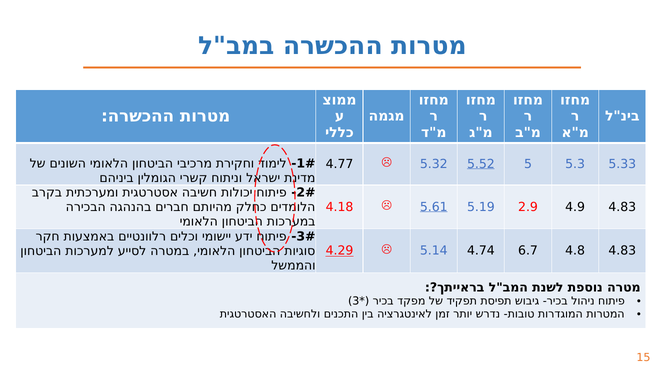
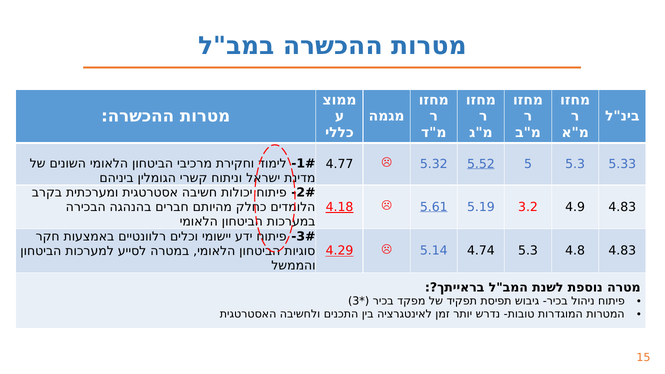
4.18 underline: none -> present (340, 207)
2.9: 2.9 -> 3.2 (528, 207)
4.74 6.7: 6.7 -> 5.3 (528, 251)
